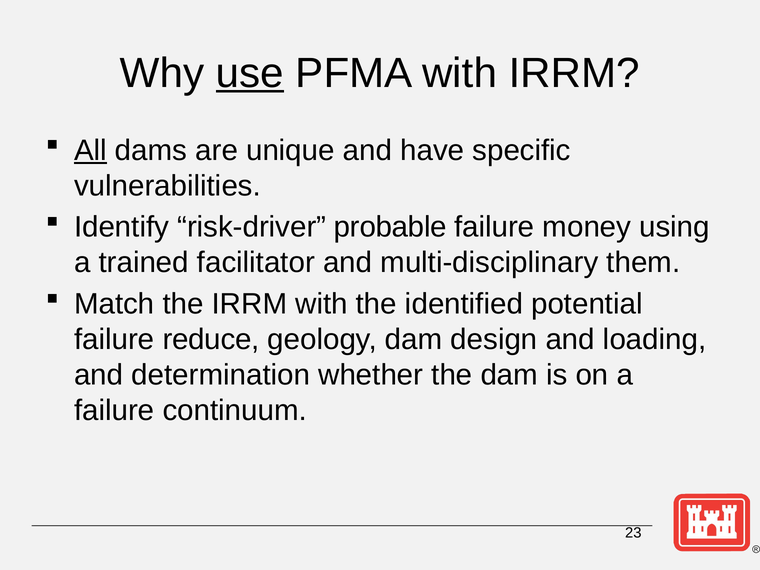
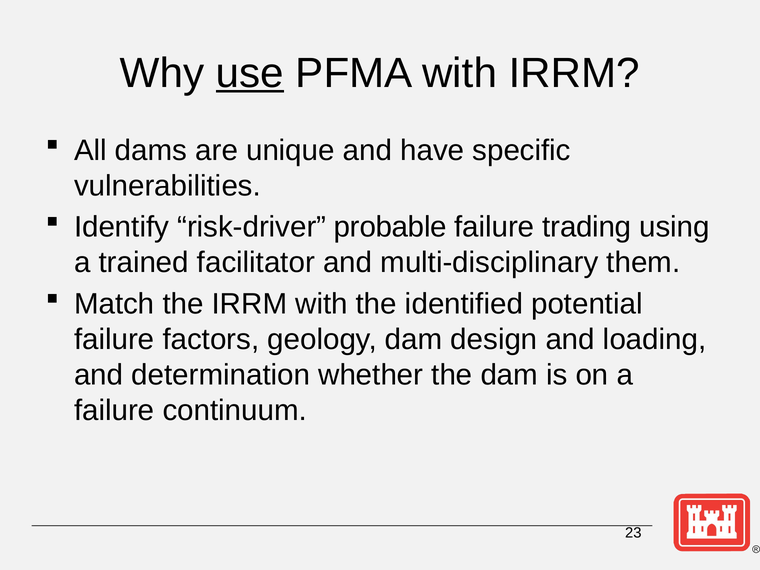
All underline: present -> none (91, 150)
money: money -> trading (587, 227)
reduce: reduce -> factors (211, 340)
